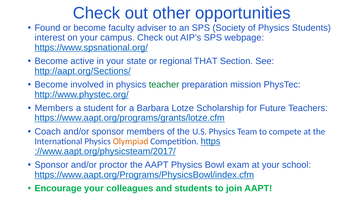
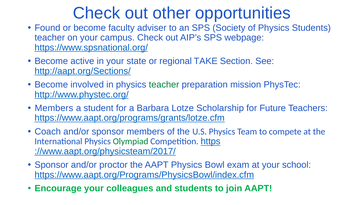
interest: interest -> teacher (50, 38)
THAT: THAT -> TAKE (206, 61)
Olympiad colour: orange -> green (131, 141)
